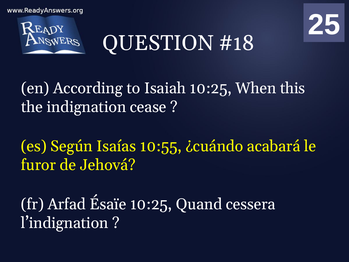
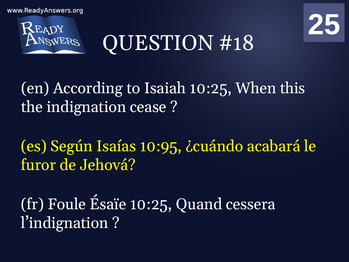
10:55: 10:55 -> 10:95 (161, 146)
Arfad: Arfad -> Foule (67, 204)
